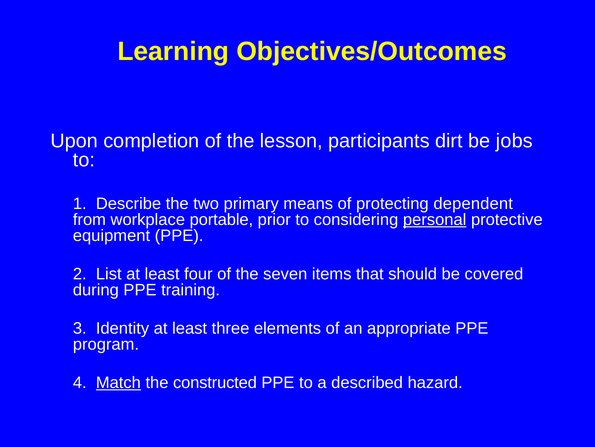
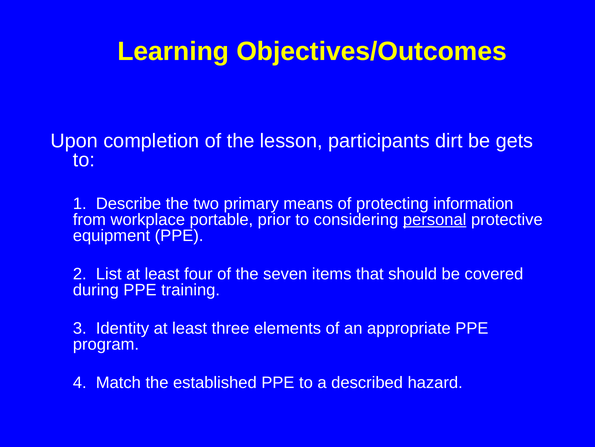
jobs: jobs -> gets (514, 141)
dependent: dependent -> information (473, 203)
Match underline: present -> none (118, 382)
constructed: constructed -> established (215, 382)
